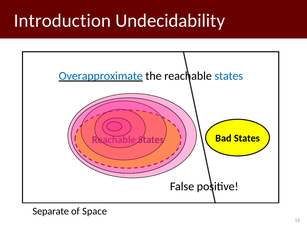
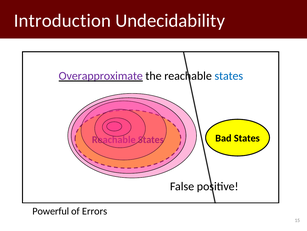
Overapproximate colour: blue -> purple (101, 76)
Separate: Separate -> Powerful (51, 211)
Space: Space -> Errors (95, 211)
